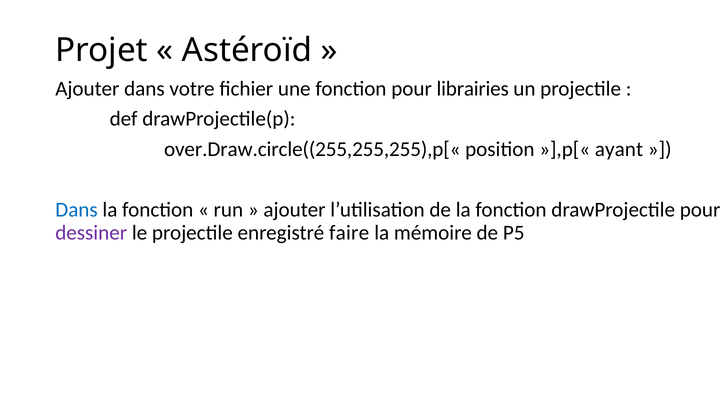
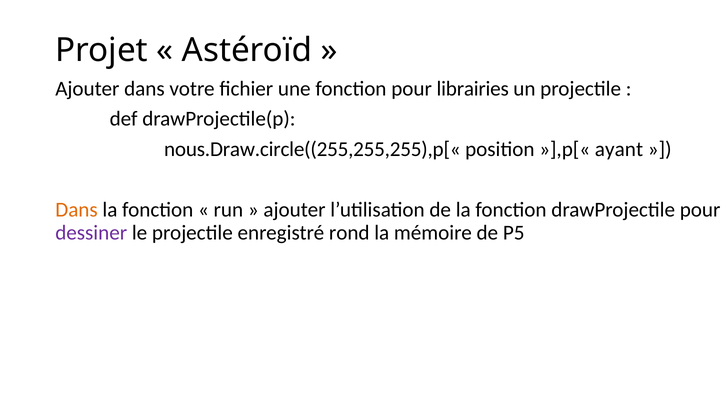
over.Draw.circle((255,255,255),p[«: over.Draw.circle((255,255,255),p[« -> nous.Draw.circle((255,255,255),p[« (312, 149)
Dans colour: blue -> orange (76, 210)
faire: faire -> rond (349, 233)
